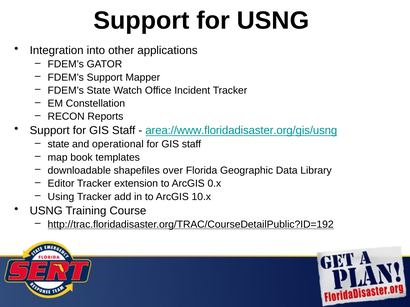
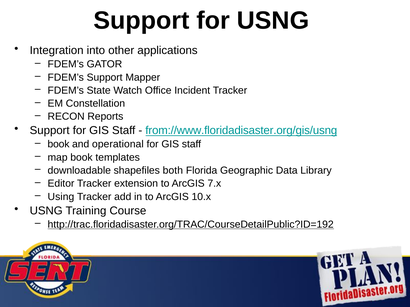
area://www.floridadisaster.org/gis/usng: area://www.floridadisaster.org/gis/usng -> from://www.floridadisaster.org/gis/usng (241, 131)
state: state -> book (59, 144)
over: over -> both (173, 171)
0.x: 0.x -> 7.x (214, 184)
